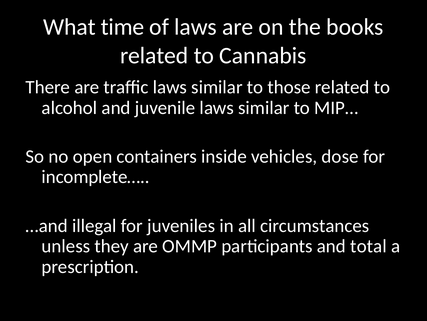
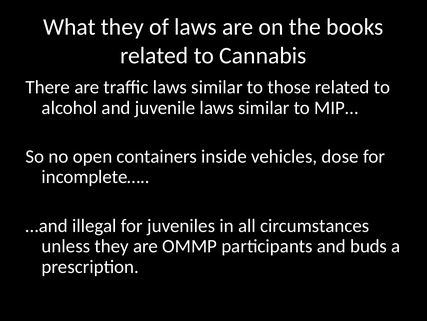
What time: time -> they (122, 27)
total: total -> buds (369, 246)
